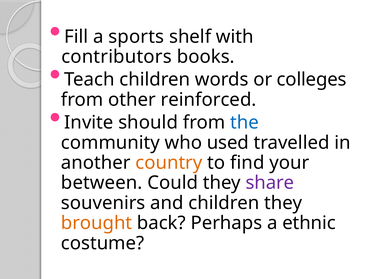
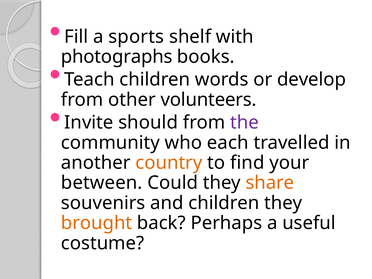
contributors: contributors -> photographs (117, 57)
colleges: colleges -> develop (312, 80)
reinforced: reinforced -> volunteers (209, 100)
the colour: blue -> purple (244, 123)
used: used -> each (228, 143)
share colour: purple -> orange (270, 183)
ethnic: ethnic -> useful (309, 223)
